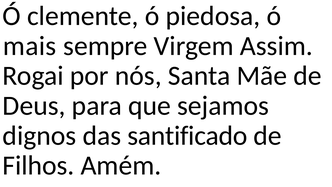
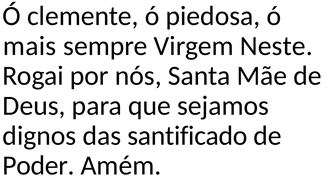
Assim: Assim -> Neste (276, 46)
Filhos: Filhos -> Poder (39, 165)
